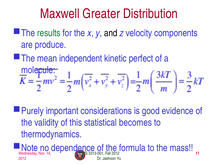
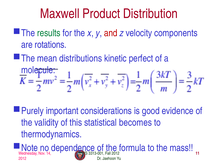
Greater: Greater -> Product (101, 14)
and colour: black -> red (111, 33)
produce: produce -> rotations (51, 45)
independent: independent -> distributions (81, 58)
